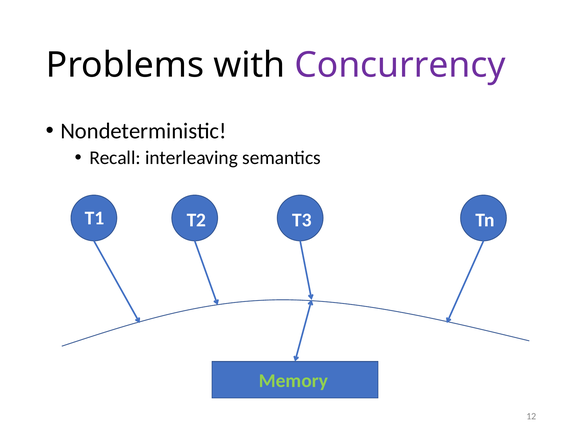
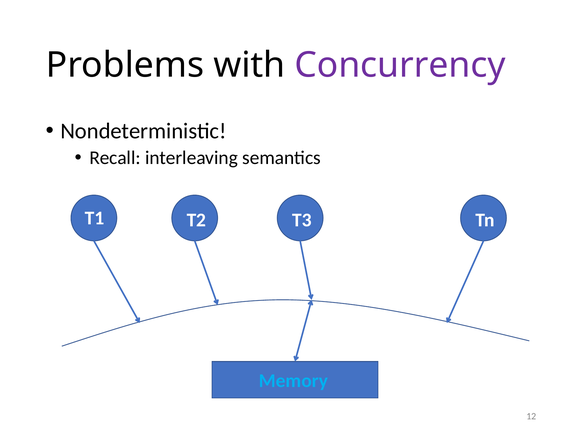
Memory colour: light green -> light blue (293, 381)
